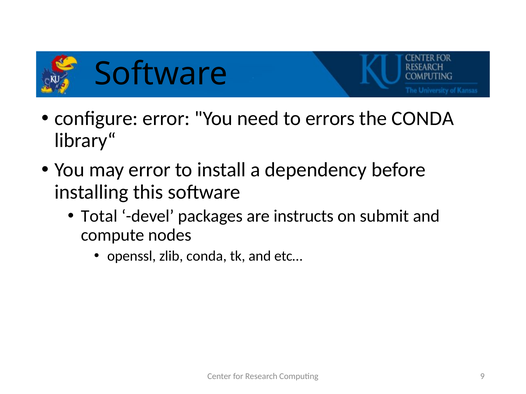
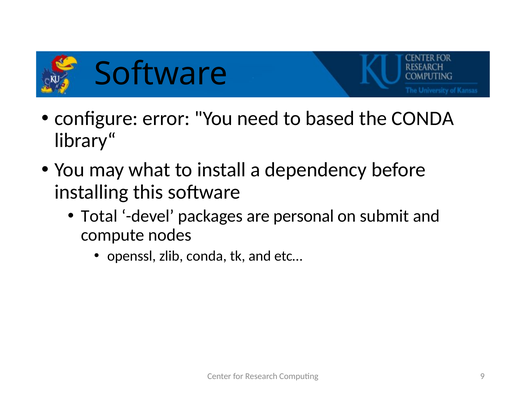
errors: errors -> based (330, 119)
may error: error -> what (150, 170)
instructs: instructs -> personal (304, 216)
